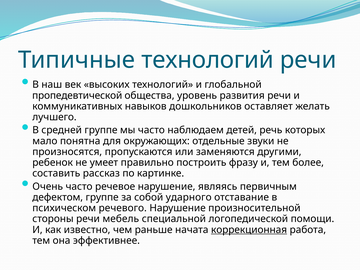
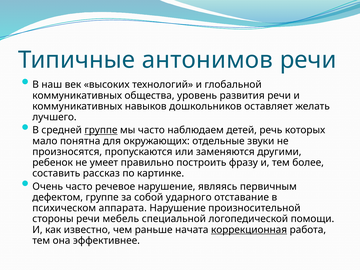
Типичные технологий: технологий -> антонимов (207, 60)
пропедевтической: пропедевтической -> коммуникативных (77, 95)
группе underline: none -> present (101, 130)
речевого: речевого -> аппарата (123, 208)
